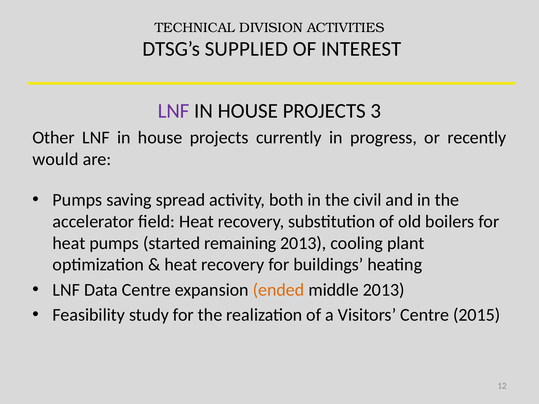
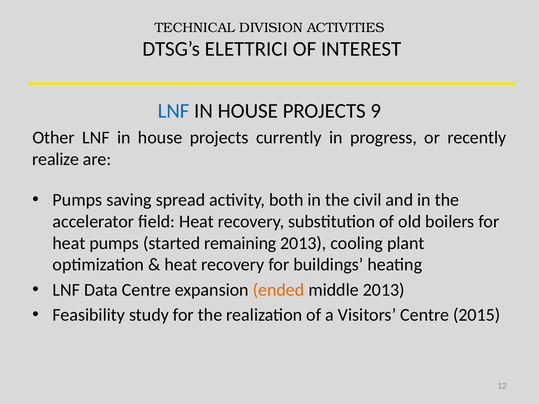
SUPPLIED: SUPPLIED -> ELETTRICI (246, 49)
LNF colour: purple -> blue (174, 111)
3: 3 -> 9 (376, 111)
would: would -> realize (56, 159)
